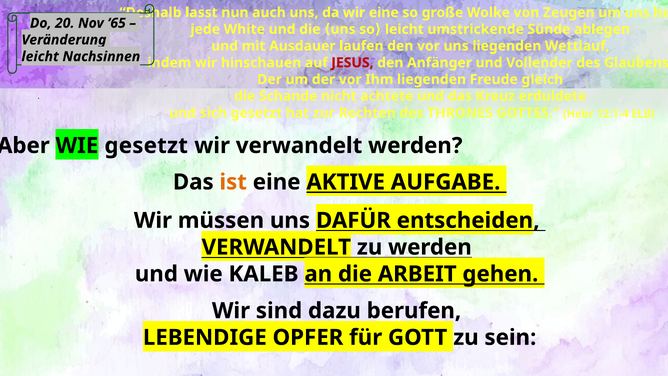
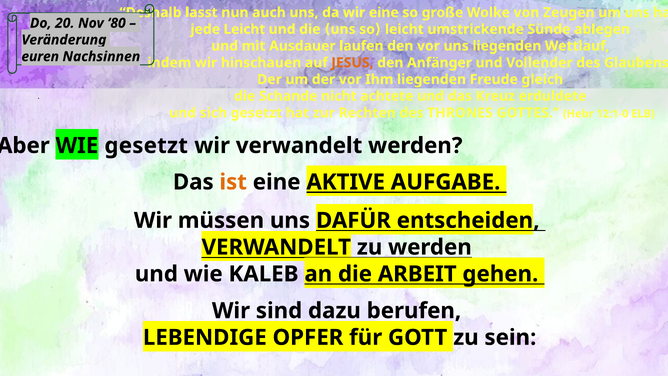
65: 65 -> 80 (117, 23)
jede White: White -> Leicht (244, 29)
leicht: leicht -> euren (40, 57)
JESUS colour: red -> orange (352, 63)
12:1-4: 12:1-4 -> 12:1-0 (612, 114)
